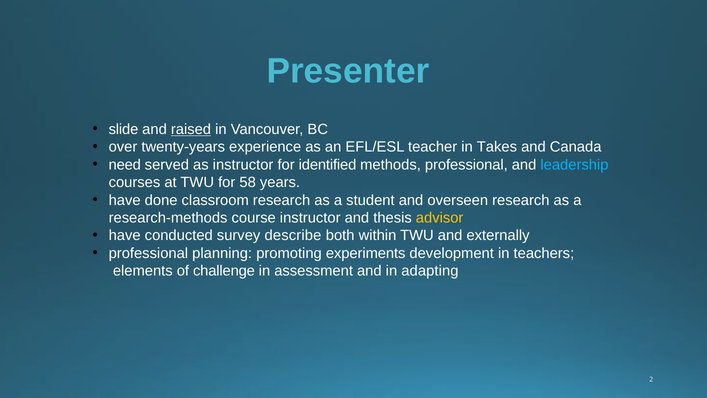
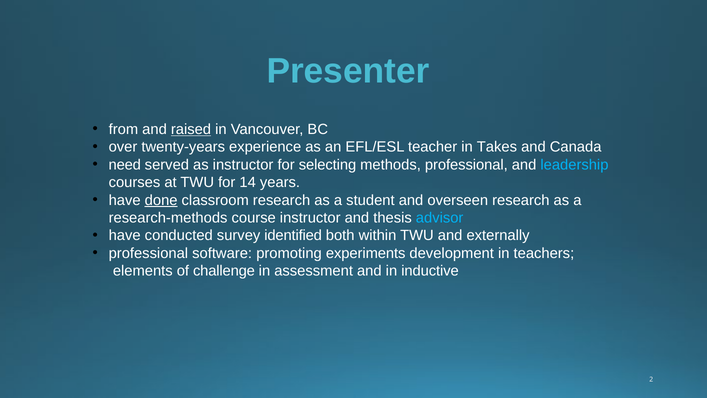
slide: slide -> from (123, 129)
identified: identified -> selecting (327, 165)
58: 58 -> 14 (248, 182)
done underline: none -> present (161, 200)
advisor colour: yellow -> light blue (440, 218)
describe: describe -> identified (293, 235)
planning: planning -> software (222, 253)
adapting: adapting -> inductive (430, 271)
